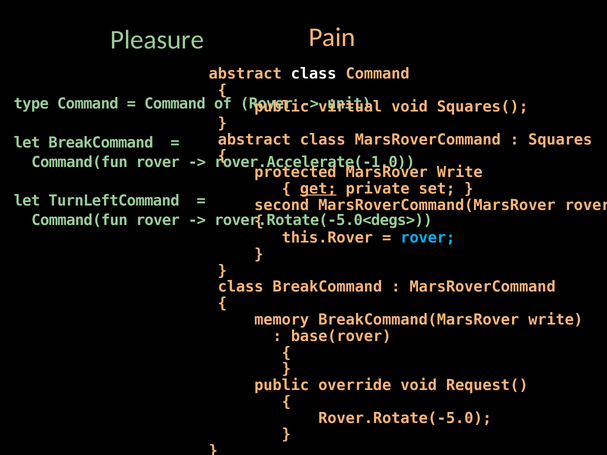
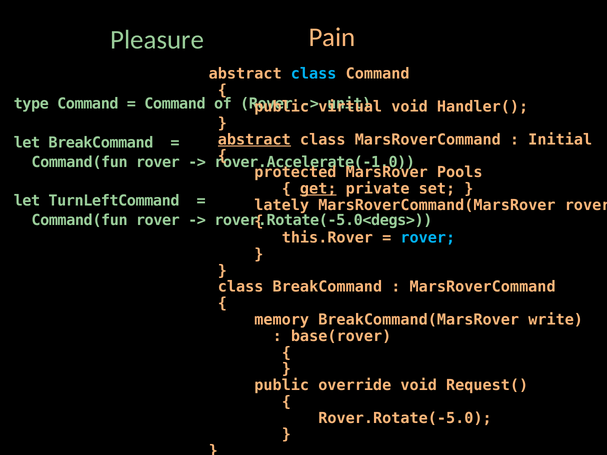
class colour: white -> light blue (314, 74)
Squares(: Squares( -> Handler( (483, 107)
abstract underline: none -> present (254, 140)
Squares: Squares -> Initial (560, 140)
MarsRover Write: Write -> Pools (460, 172)
second: second -> lately (282, 205)
